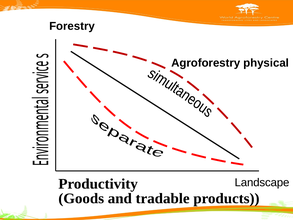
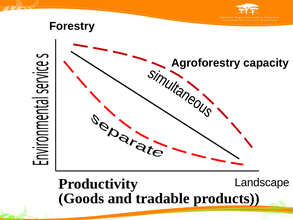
physical: physical -> capacity (266, 63)
